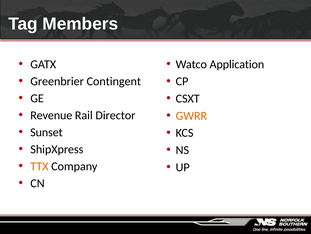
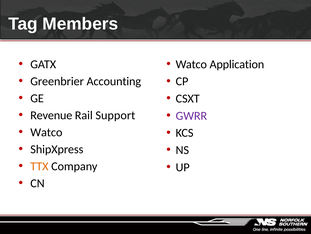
Contingent: Contingent -> Accounting (114, 81)
Director: Director -> Support (115, 115)
GWRR colour: orange -> purple (191, 115)
Sunset: Sunset -> Watco (46, 132)
